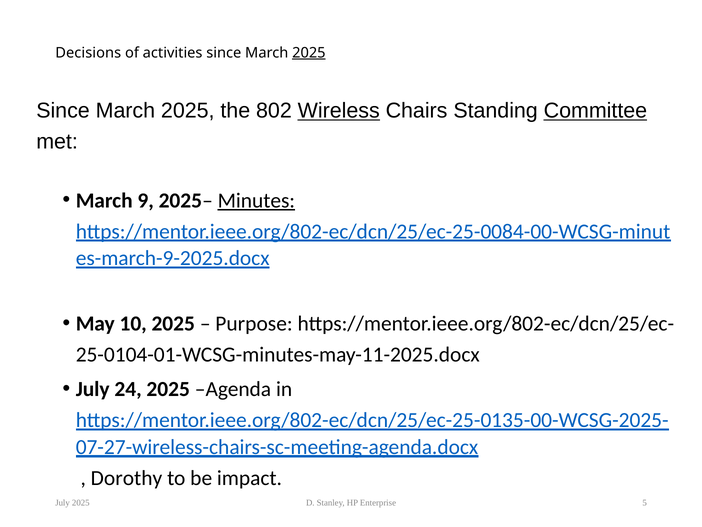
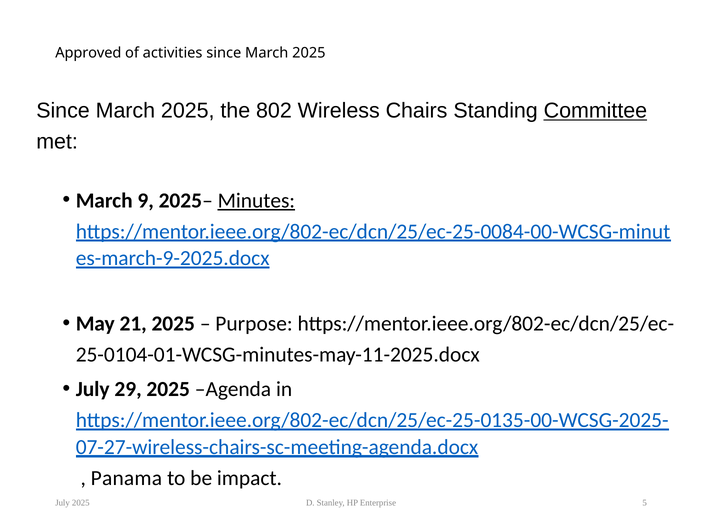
Decisions: Decisions -> Approved (88, 53)
2025 underline: present -> none (309, 53)
Wireless underline: present -> none (339, 111)
10: 10 -> 21 (133, 324)
24: 24 -> 29 (128, 389)
Dorothy: Dorothy -> Panama (126, 478)
